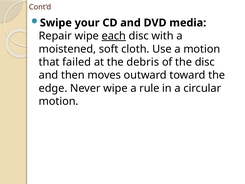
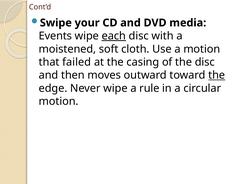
Repair: Repair -> Events (55, 36)
debris: debris -> casing (143, 62)
the underline: none -> present (217, 75)
